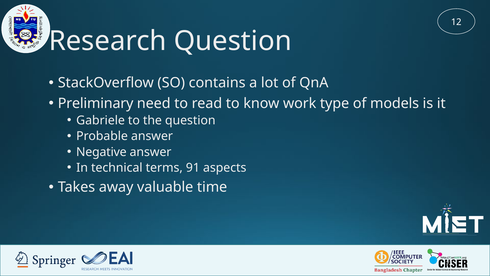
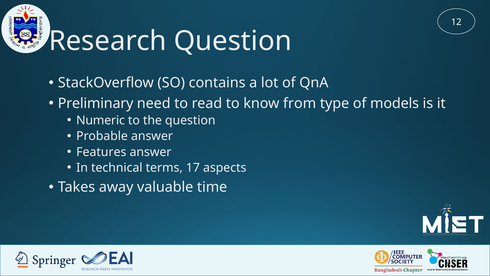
work: work -> from (300, 103)
Gabriele: Gabriele -> Numeric (101, 120)
Negative: Negative -> Features (101, 152)
91: 91 -> 17 (193, 168)
